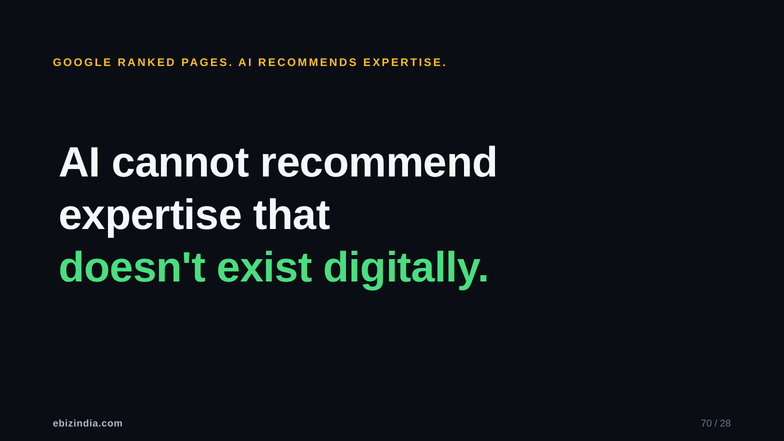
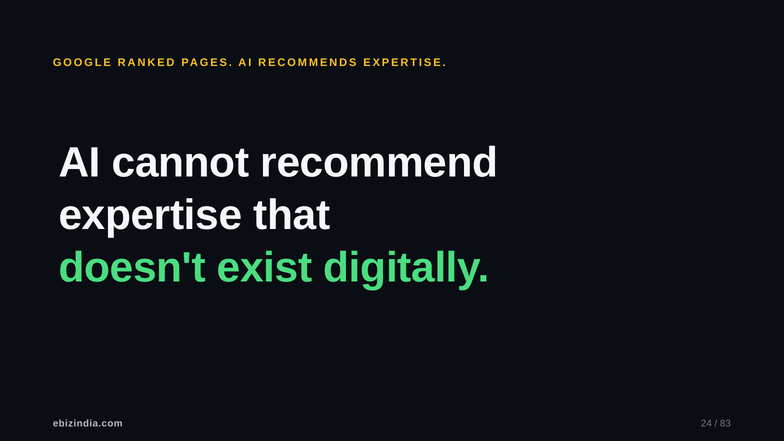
70: 70 -> 24 (706, 424)
28: 28 -> 83 (725, 424)
